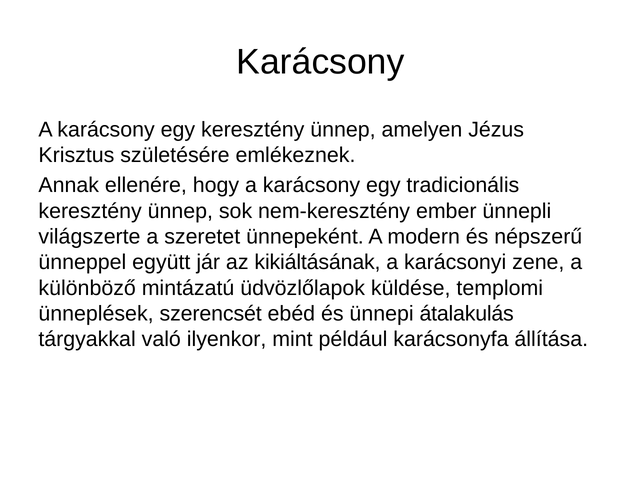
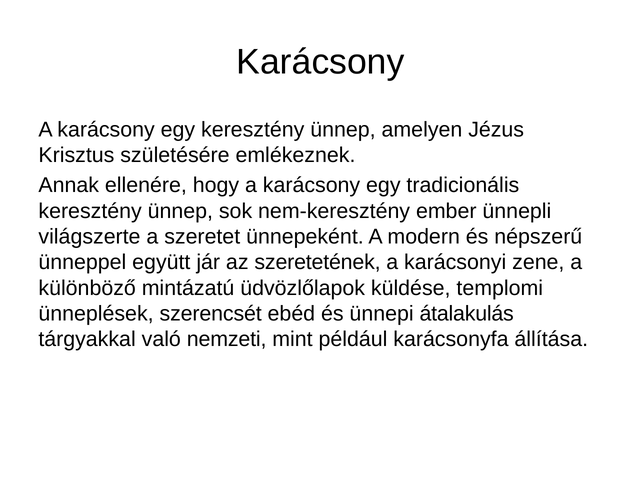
kikiáltásának: kikiáltásának -> szeretetének (318, 262)
ilyenkor: ilyenkor -> nemzeti (227, 339)
